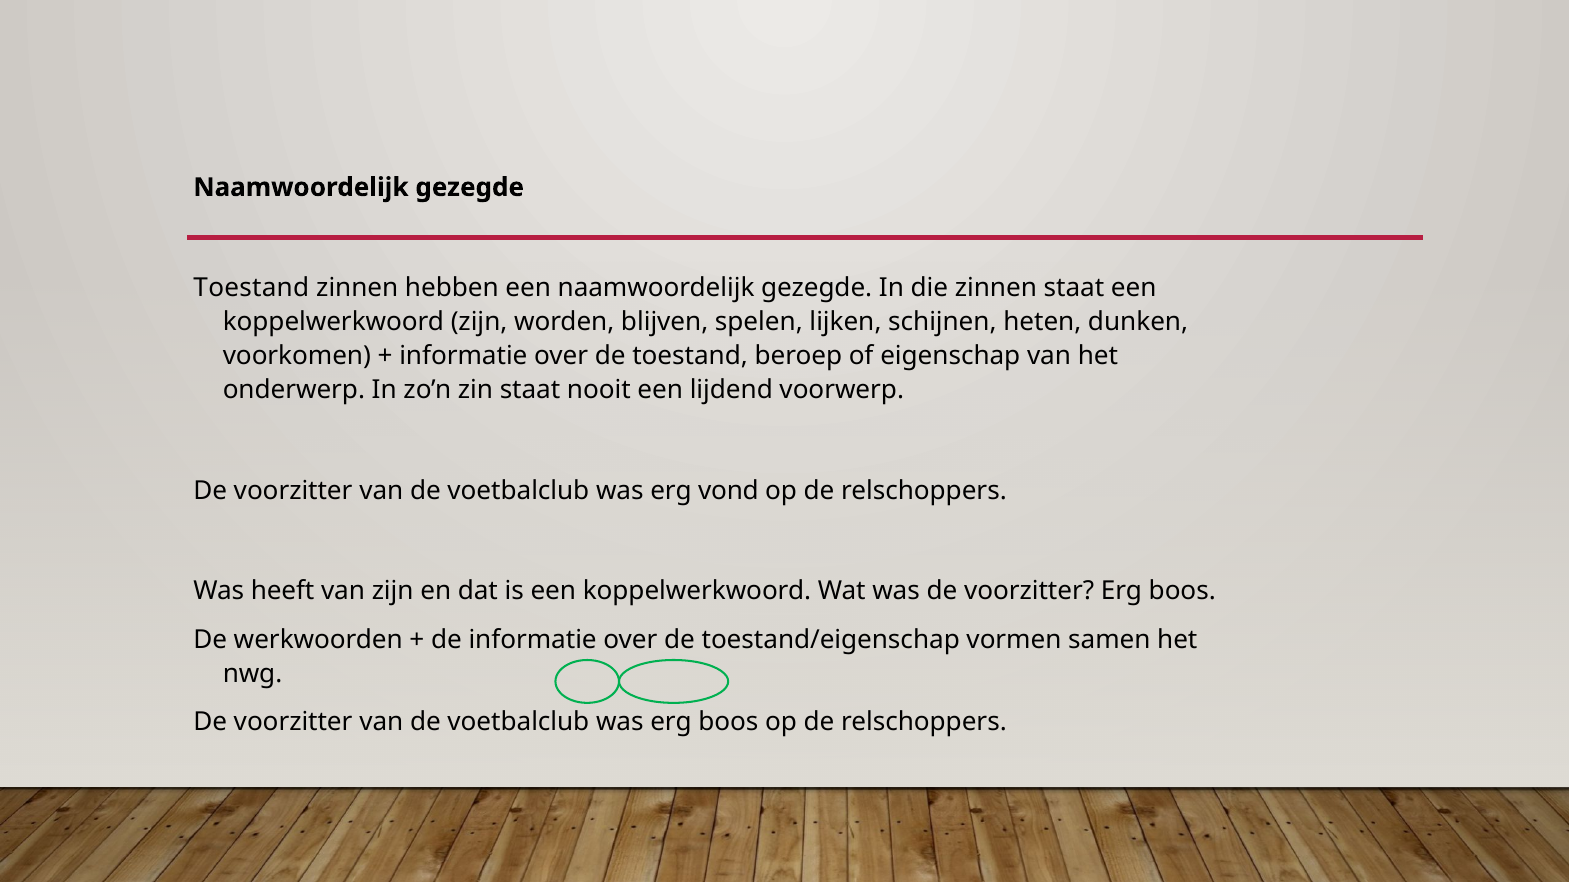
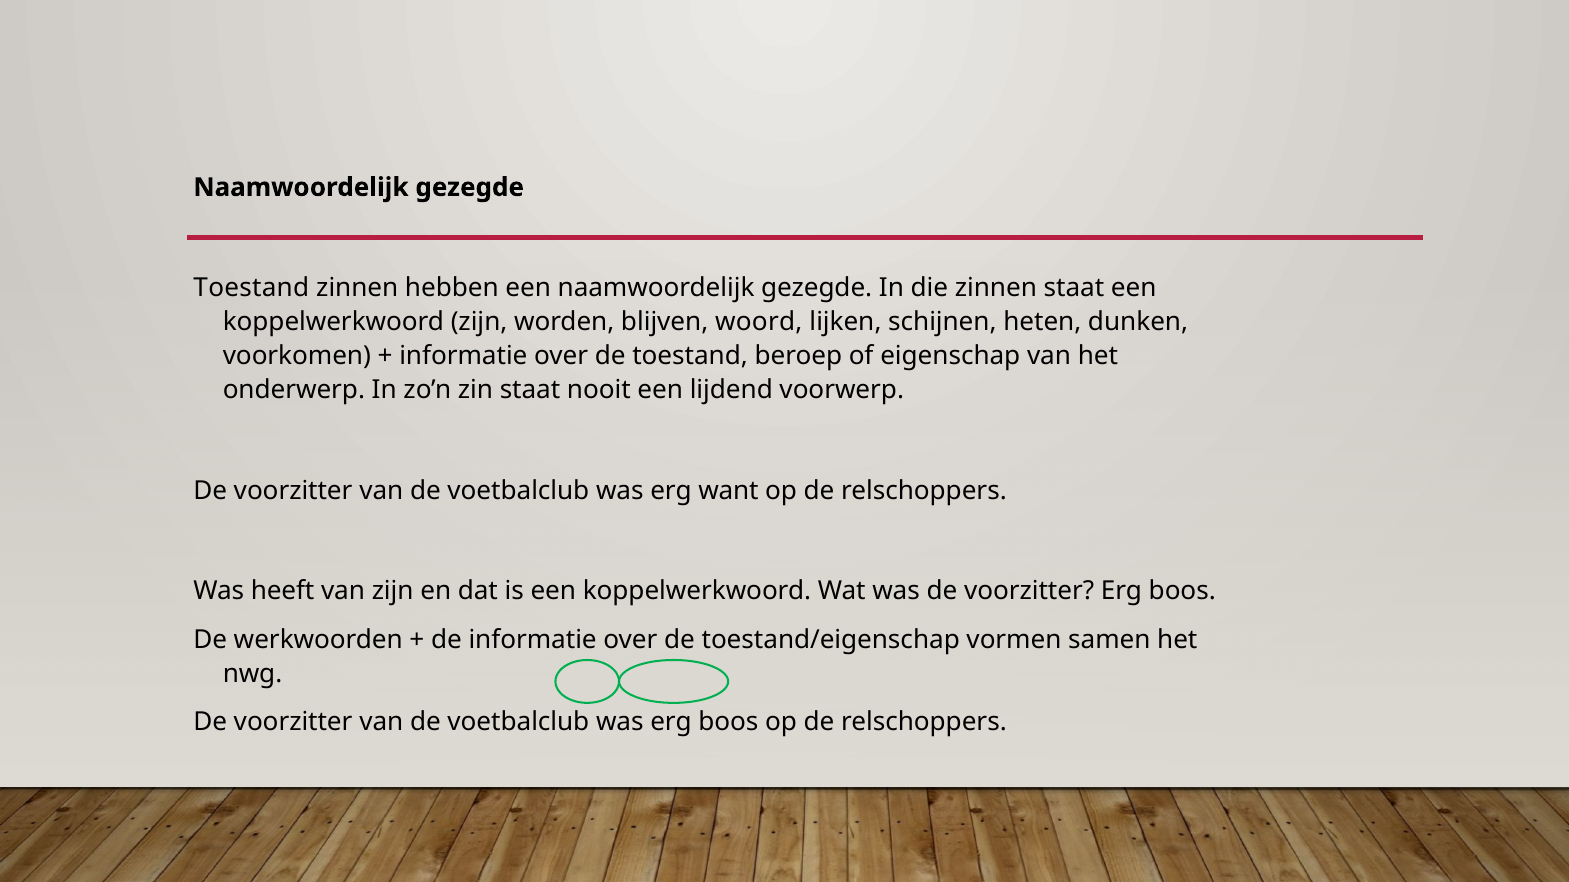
spelen: spelen -> woord (759, 322)
vond: vond -> want (728, 491)
